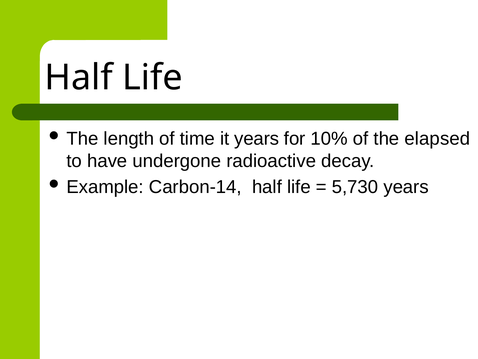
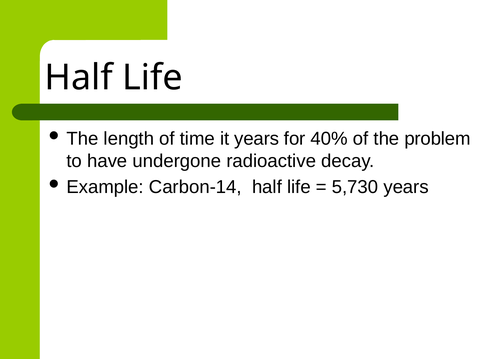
10%: 10% -> 40% (329, 138)
elapsed: elapsed -> problem (437, 138)
